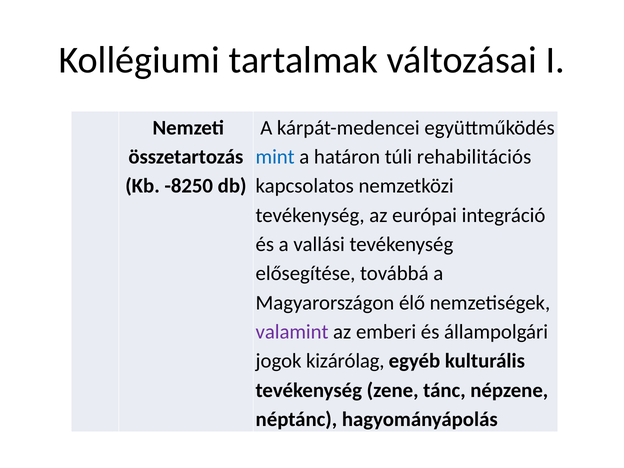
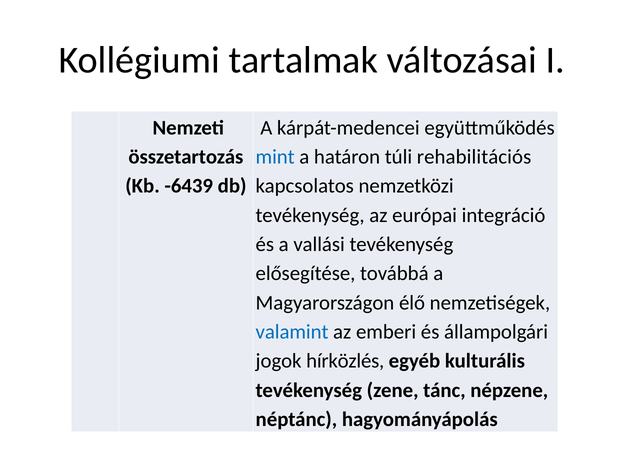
-8250: -8250 -> -6439 (189, 186)
valamint colour: purple -> blue (292, 332)
kizárólag: kizárólag -> hírközlés (345, 361)
